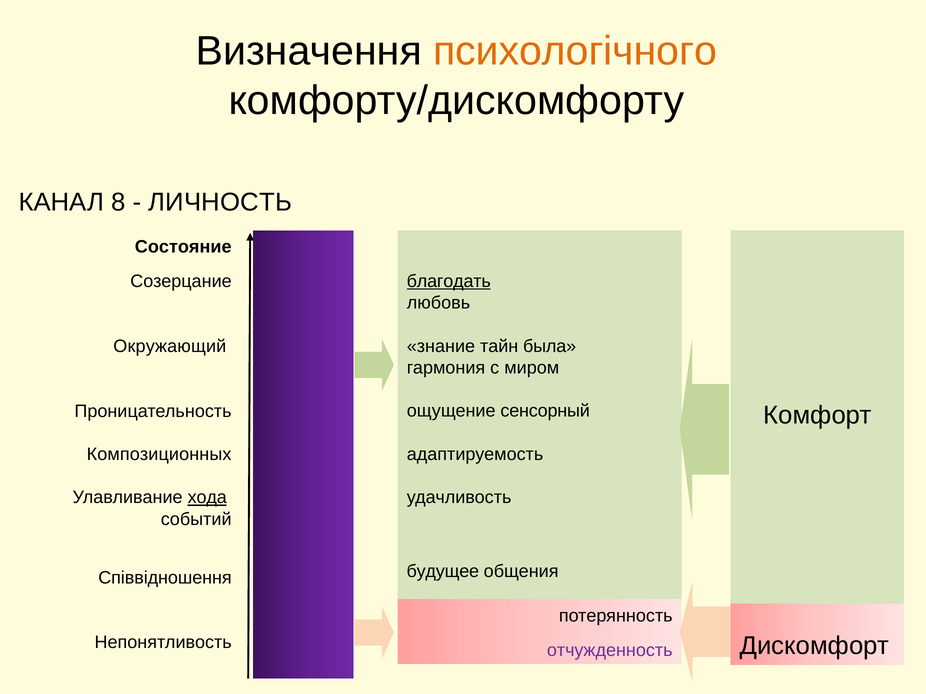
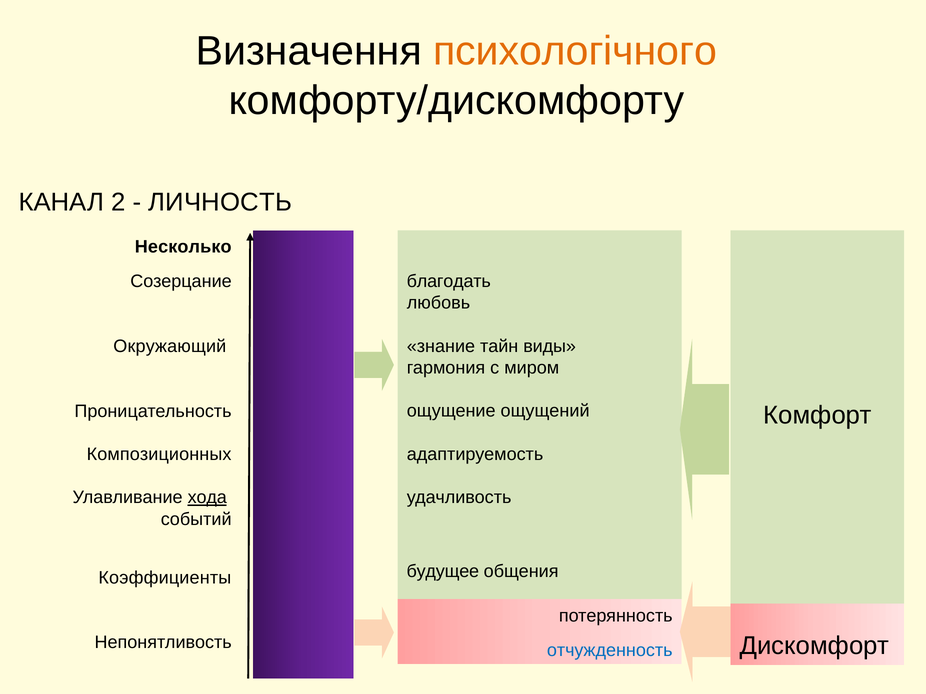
8: 8 -> 2 (118, 203)
Состояние: Состояние -> Несколько (183, 247)
благодать underline: present -> none (449, 282)
была: была -> виды (550, 346)
сенсорный: сенсорный -> ощущений (545, 411)
Співвідношення: Співвідношення -> Коэффициенты (165, 578)
отчужденность colour: purple -> blue (610, 651)
